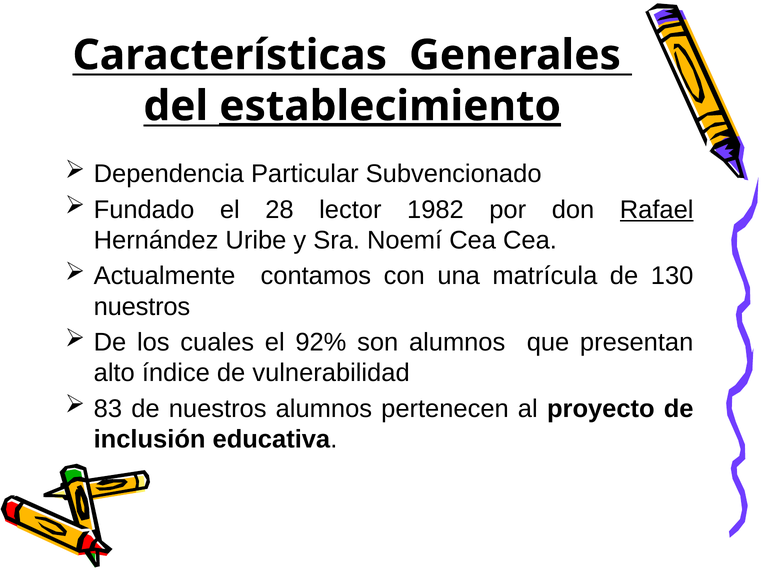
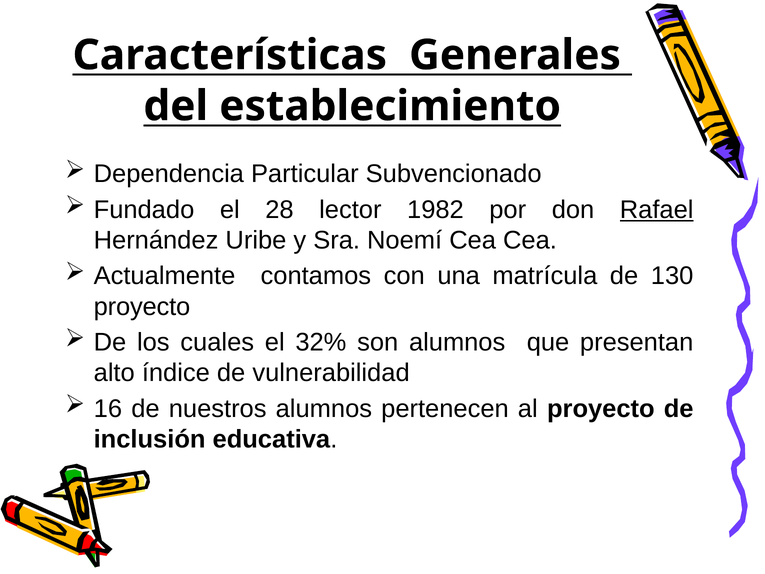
establecimiento underline: present -> none (390, 106)
nuestros: nuestros -> proyecto (142, 306)
92%: 92% -> 32% (321, 342)
83: 83 -> 16 (108, 408)
